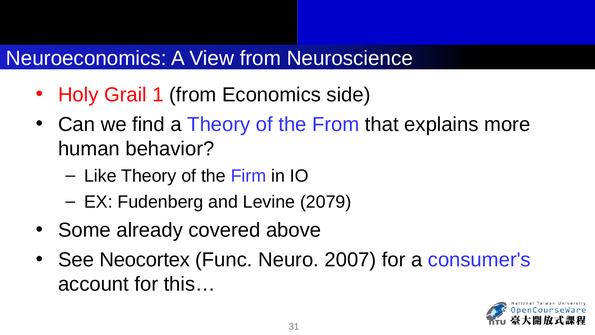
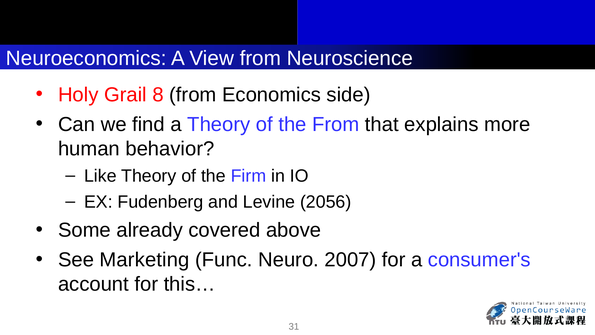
1: 1 -> 8 (158, 95)
2079: 2079 -> 2056 (326, 202)
Neocortex: Neocortex -> Marketing (145, 260)
